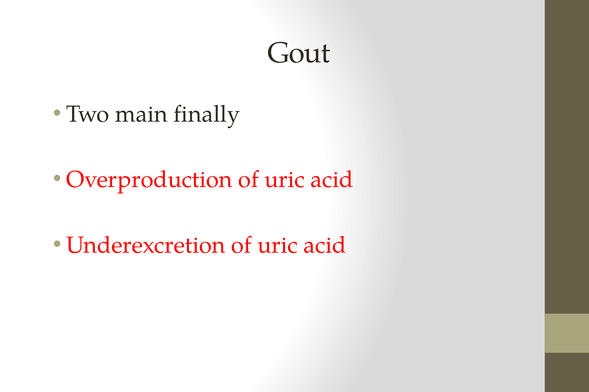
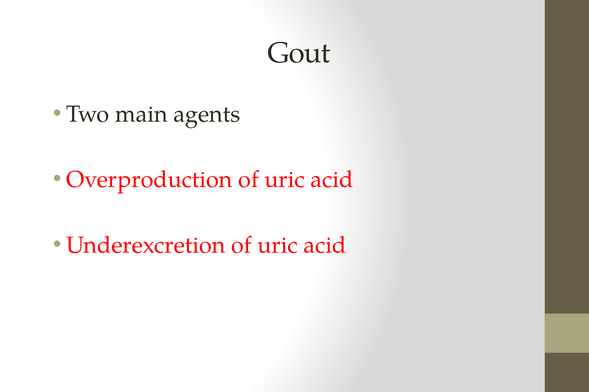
finally: finally -> agents (207, 114)
